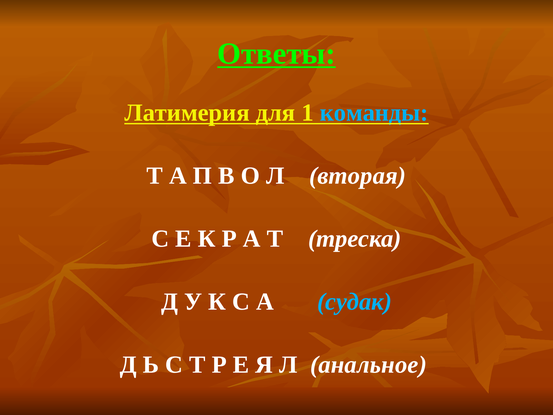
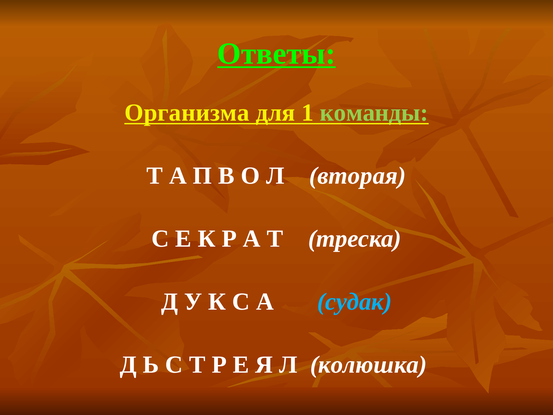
Латимерия: Латимерия -> Организма (187, 113)
команды colour: light blue -> light green (374, 113)
анальное: анальное -> колюшка (369, 364)
